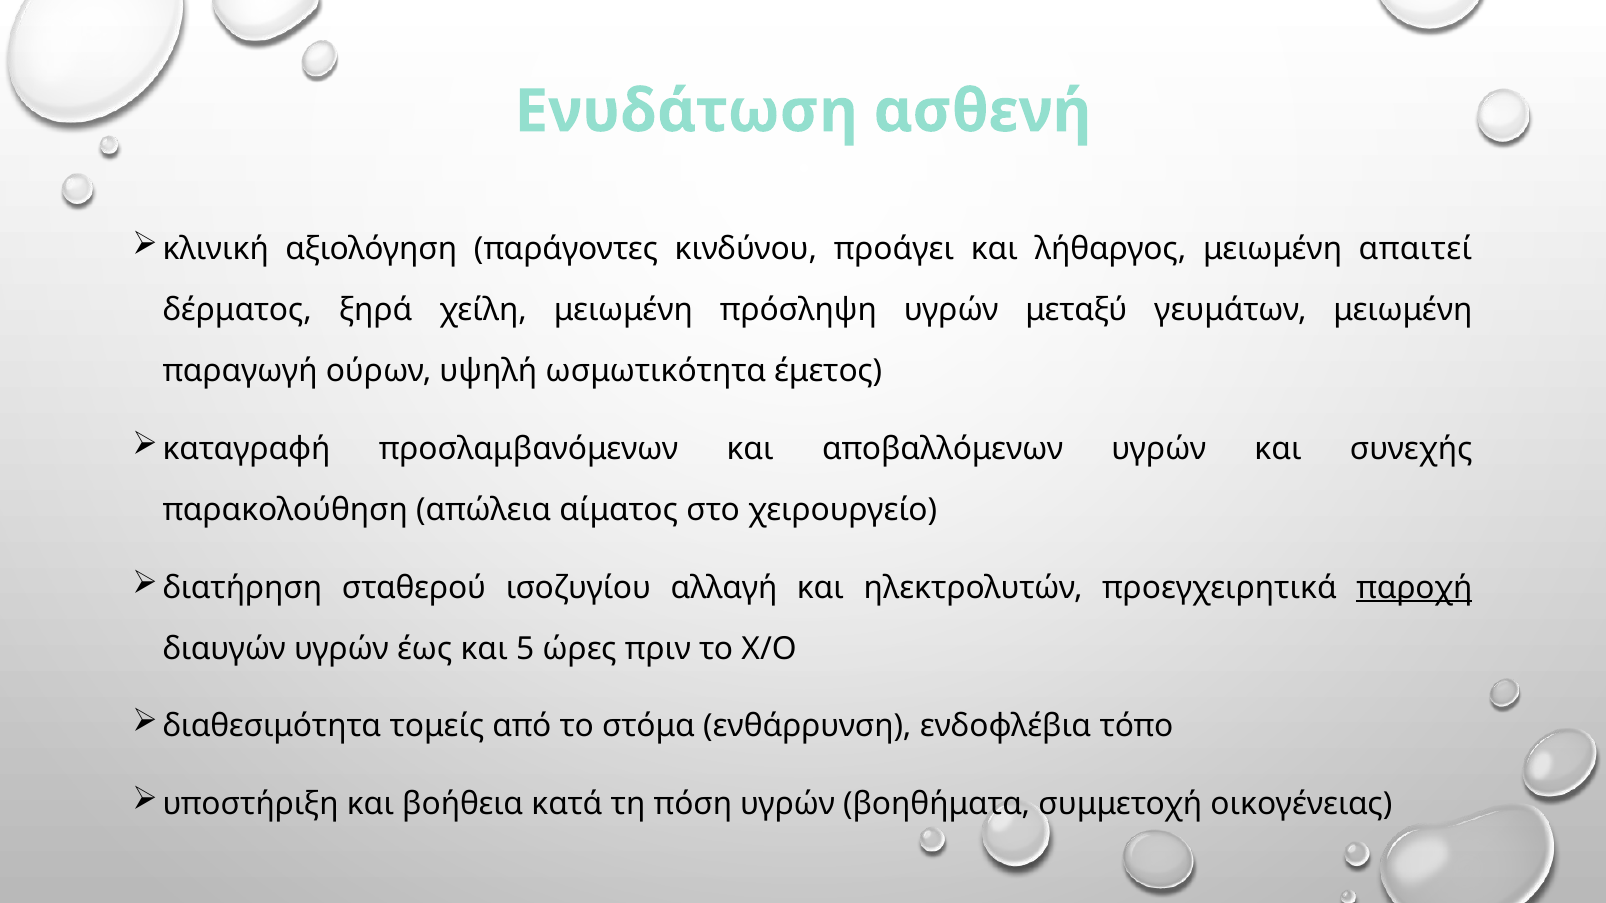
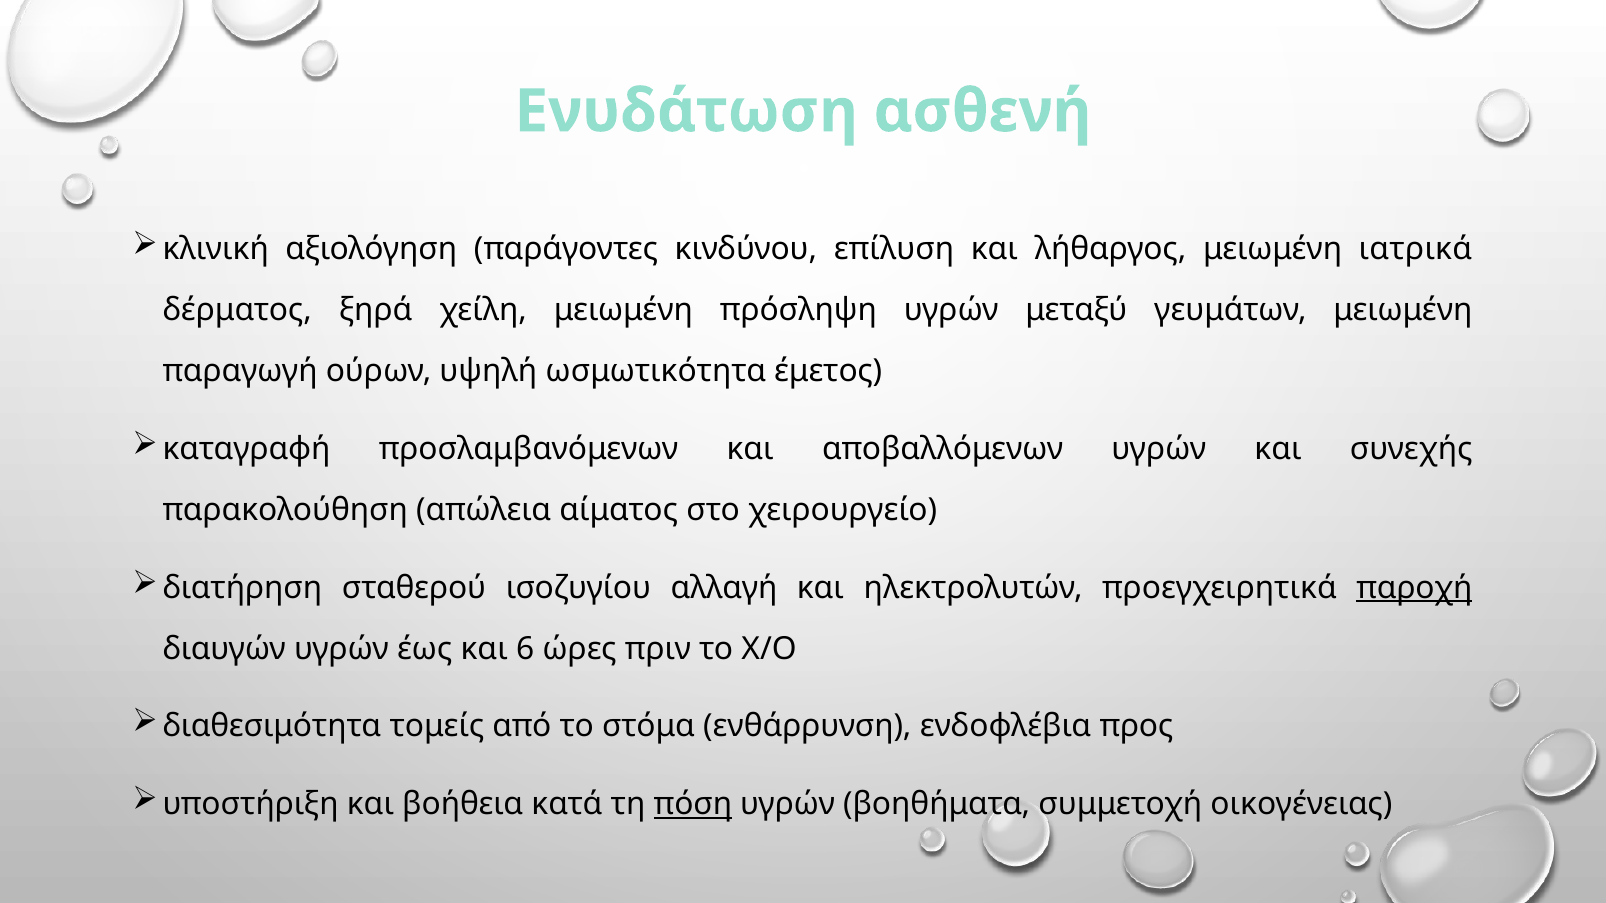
προάγει: προάγει -> επίλυση (894, 249)
απαιτεί: απαιτεί -> ιατρικά (1415, 249)
5: 5 -> 6 (525, 649)
τόπο: τόπο -> προς (1136, 727)
πόση underline: none -> present (693, 804)
